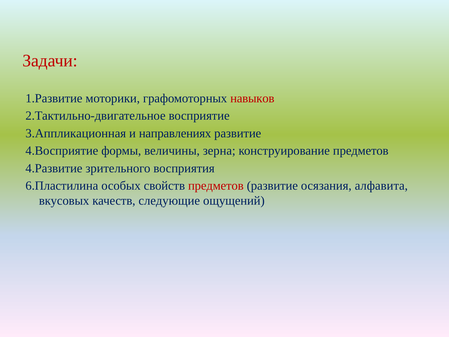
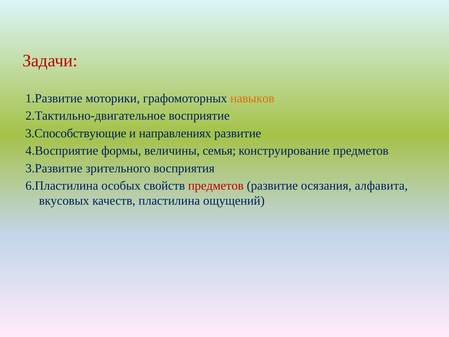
навыков colour: red -> orange (252, 98)
3.Аппликационная: 3.Аппликационная -> 3.Способствующие (76, 133)
зерна: зерна -> семья (219, 151)
4.Развитие: 4.Развитие -> 3.Развитие (54, 168)
следующие: следующие -> пластилина (169, 201)
